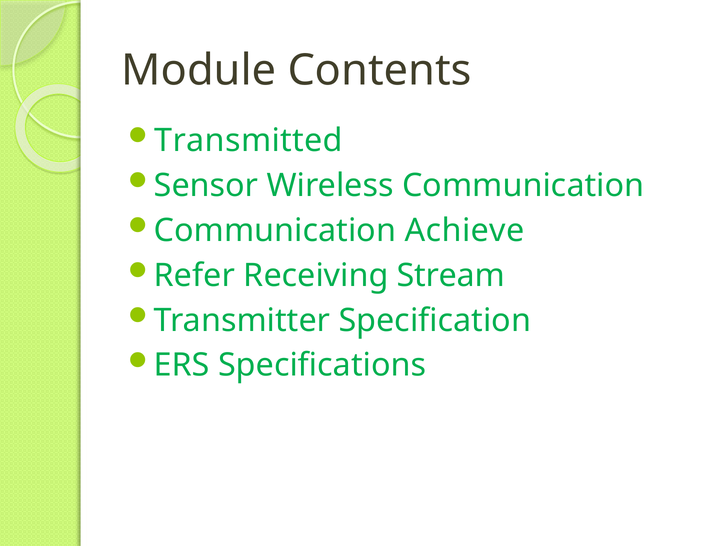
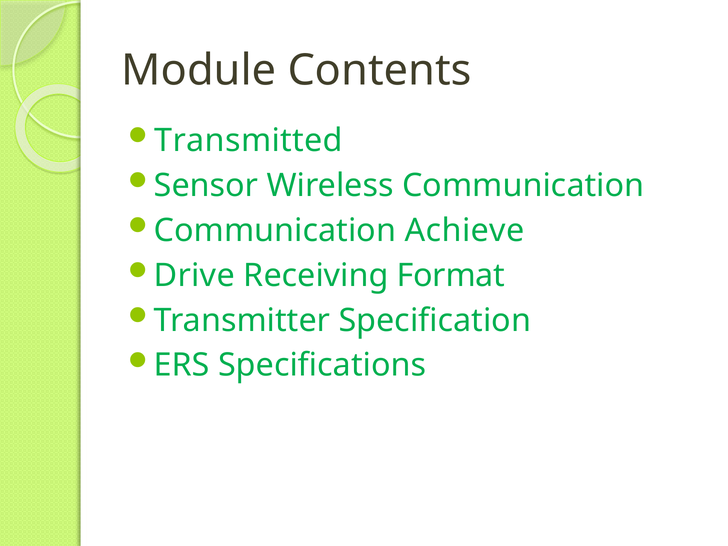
Refer: Refer -> Drive (194, 275)
Stream: Stream -> Format (451, 275)
